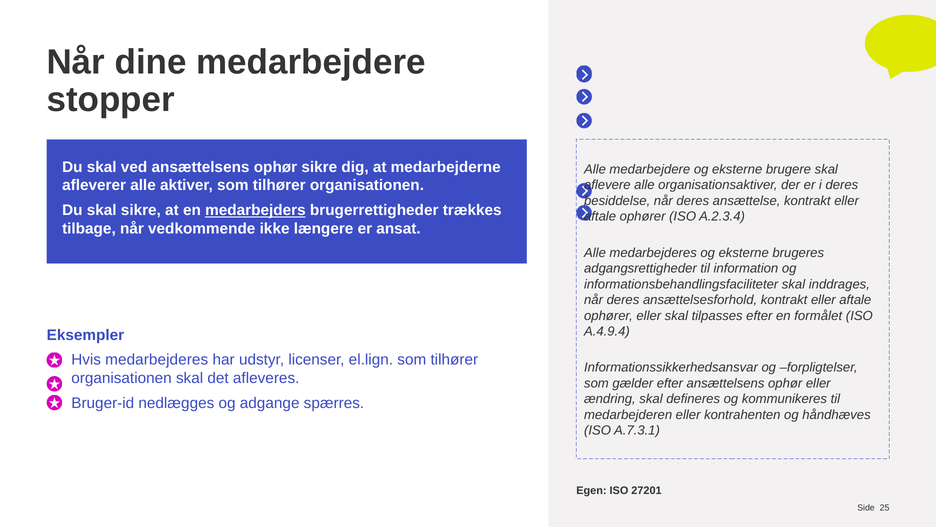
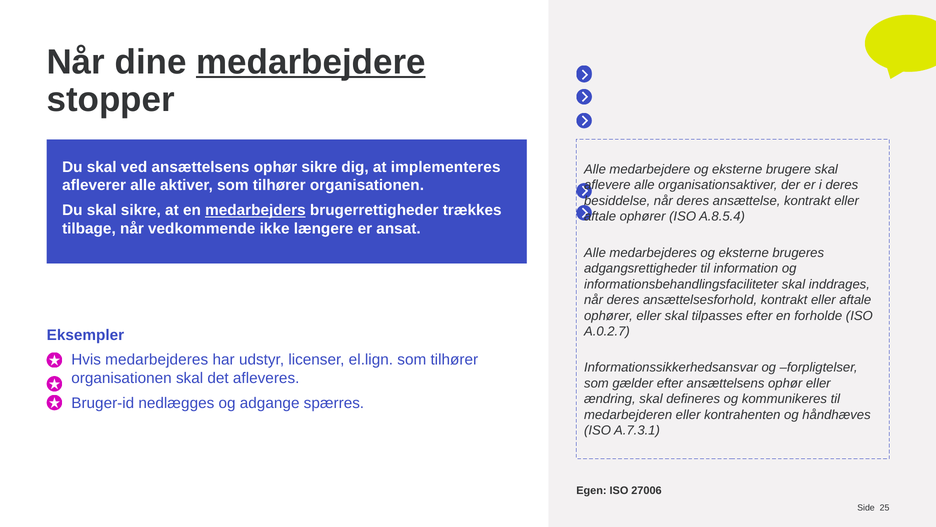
medarbejdere underline: none -> present (311, 62)
medarbejderne: medarbejderne -> implementeres (446, 167)
A.2.3.4: A.2.3.4 -> A.8.5.4 (722, 216)
formålet: formålet -> forholde (818, 315)
A.4.9.4: A.4.9.4 -> A.0.2.7 (607, 331)
27201: 27201 -> 27006 (646, 490)
